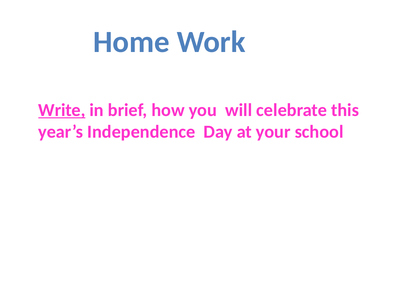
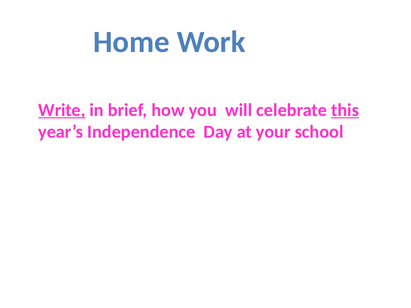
this underline: none -> present (345, 110)
